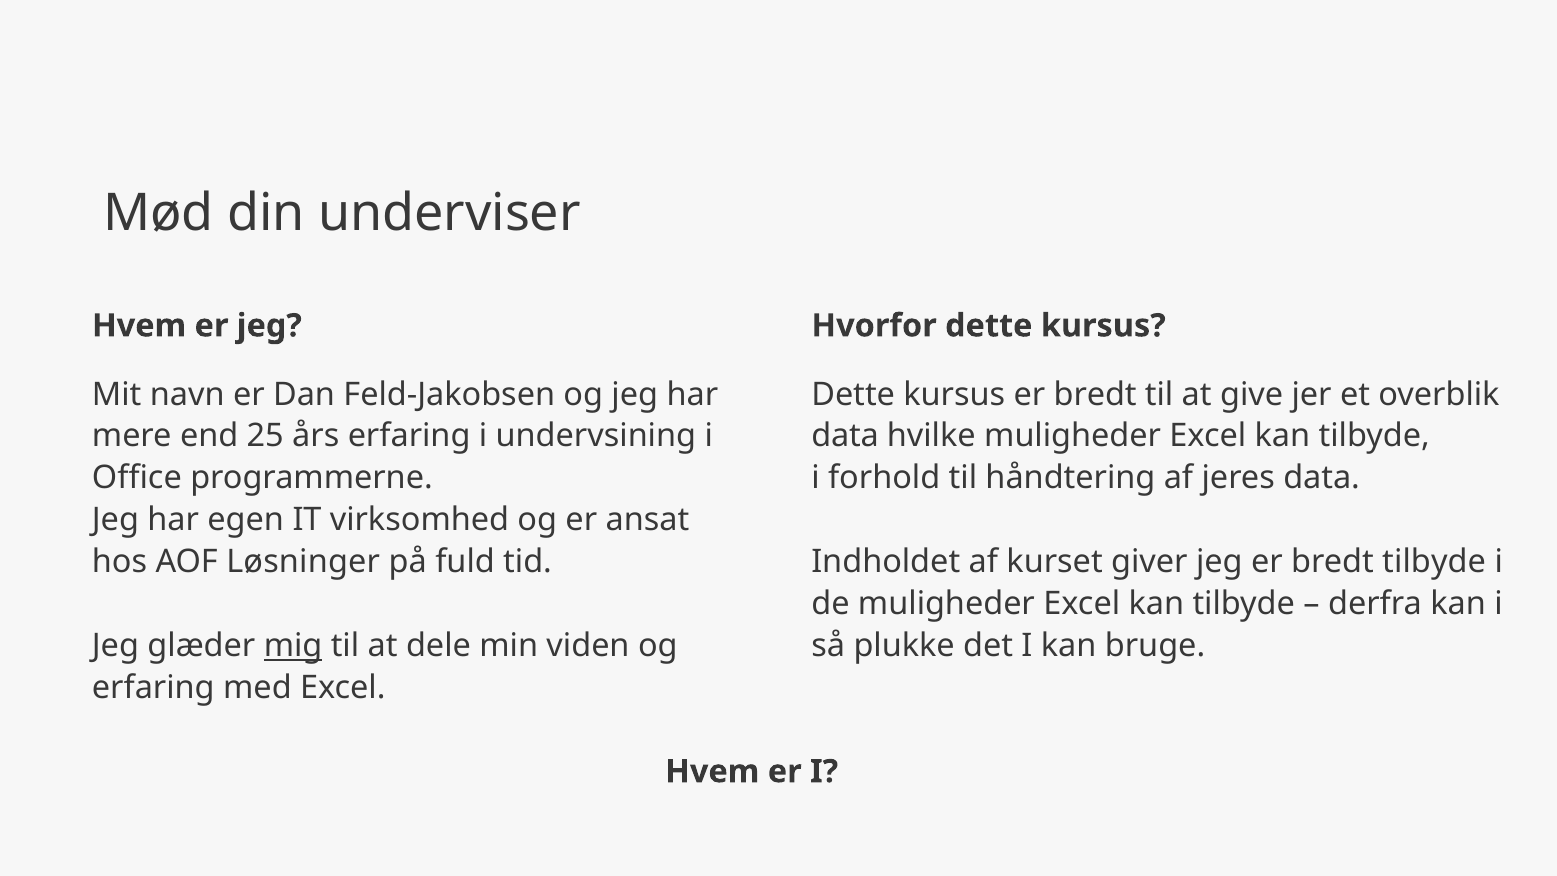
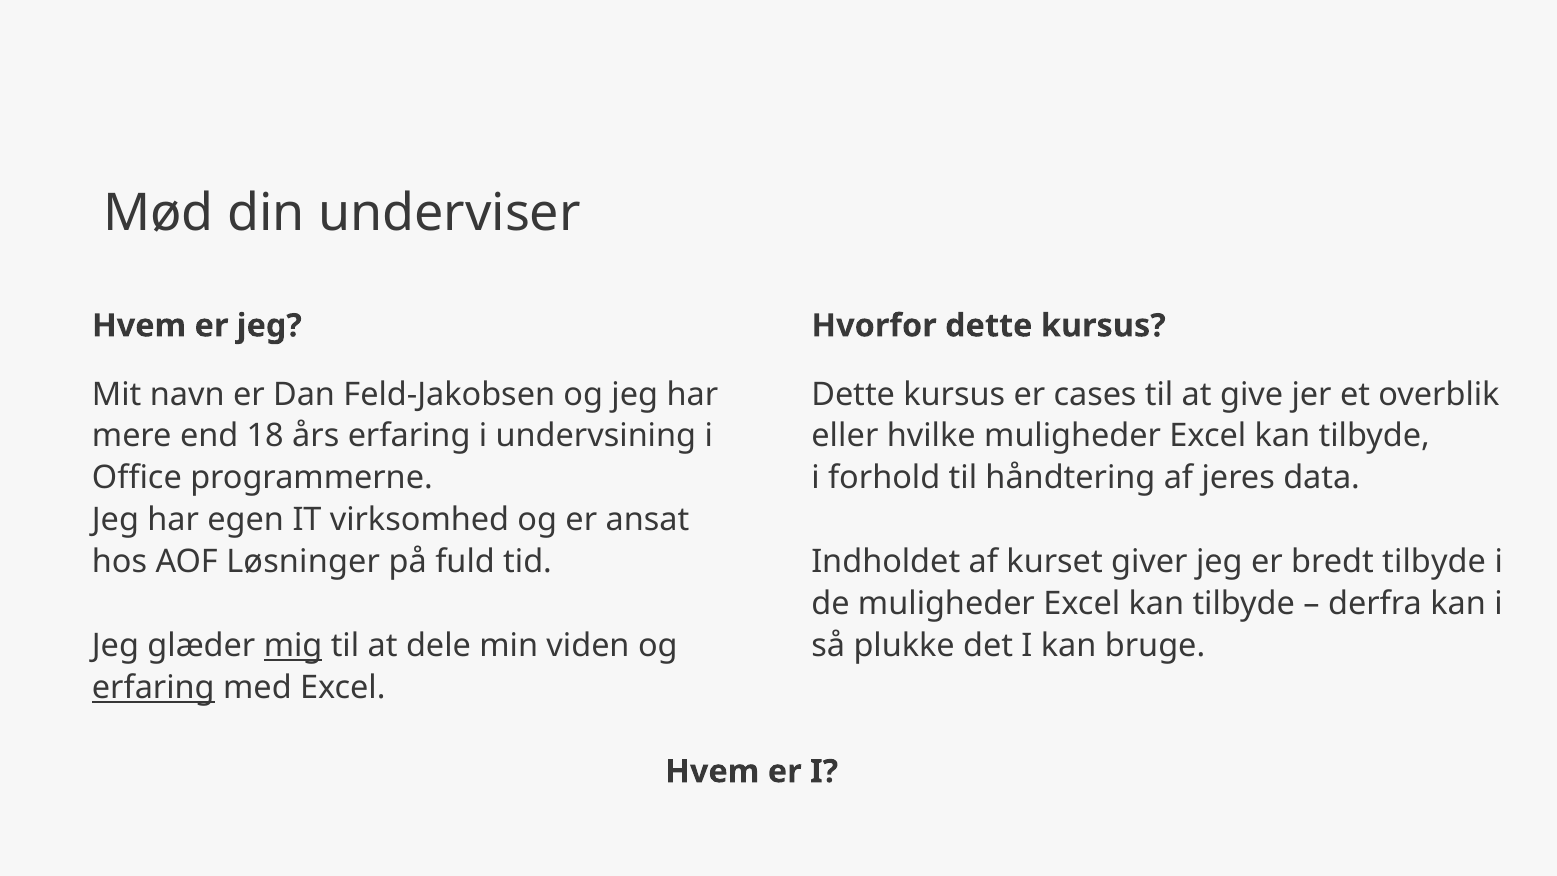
kursus er bredt: bredt -> cases (1095, 394)
25: 25 -> 18 (265, 436)
data: data -> eller (845, 436)
erfaring underline: none -> present (153, 688)
